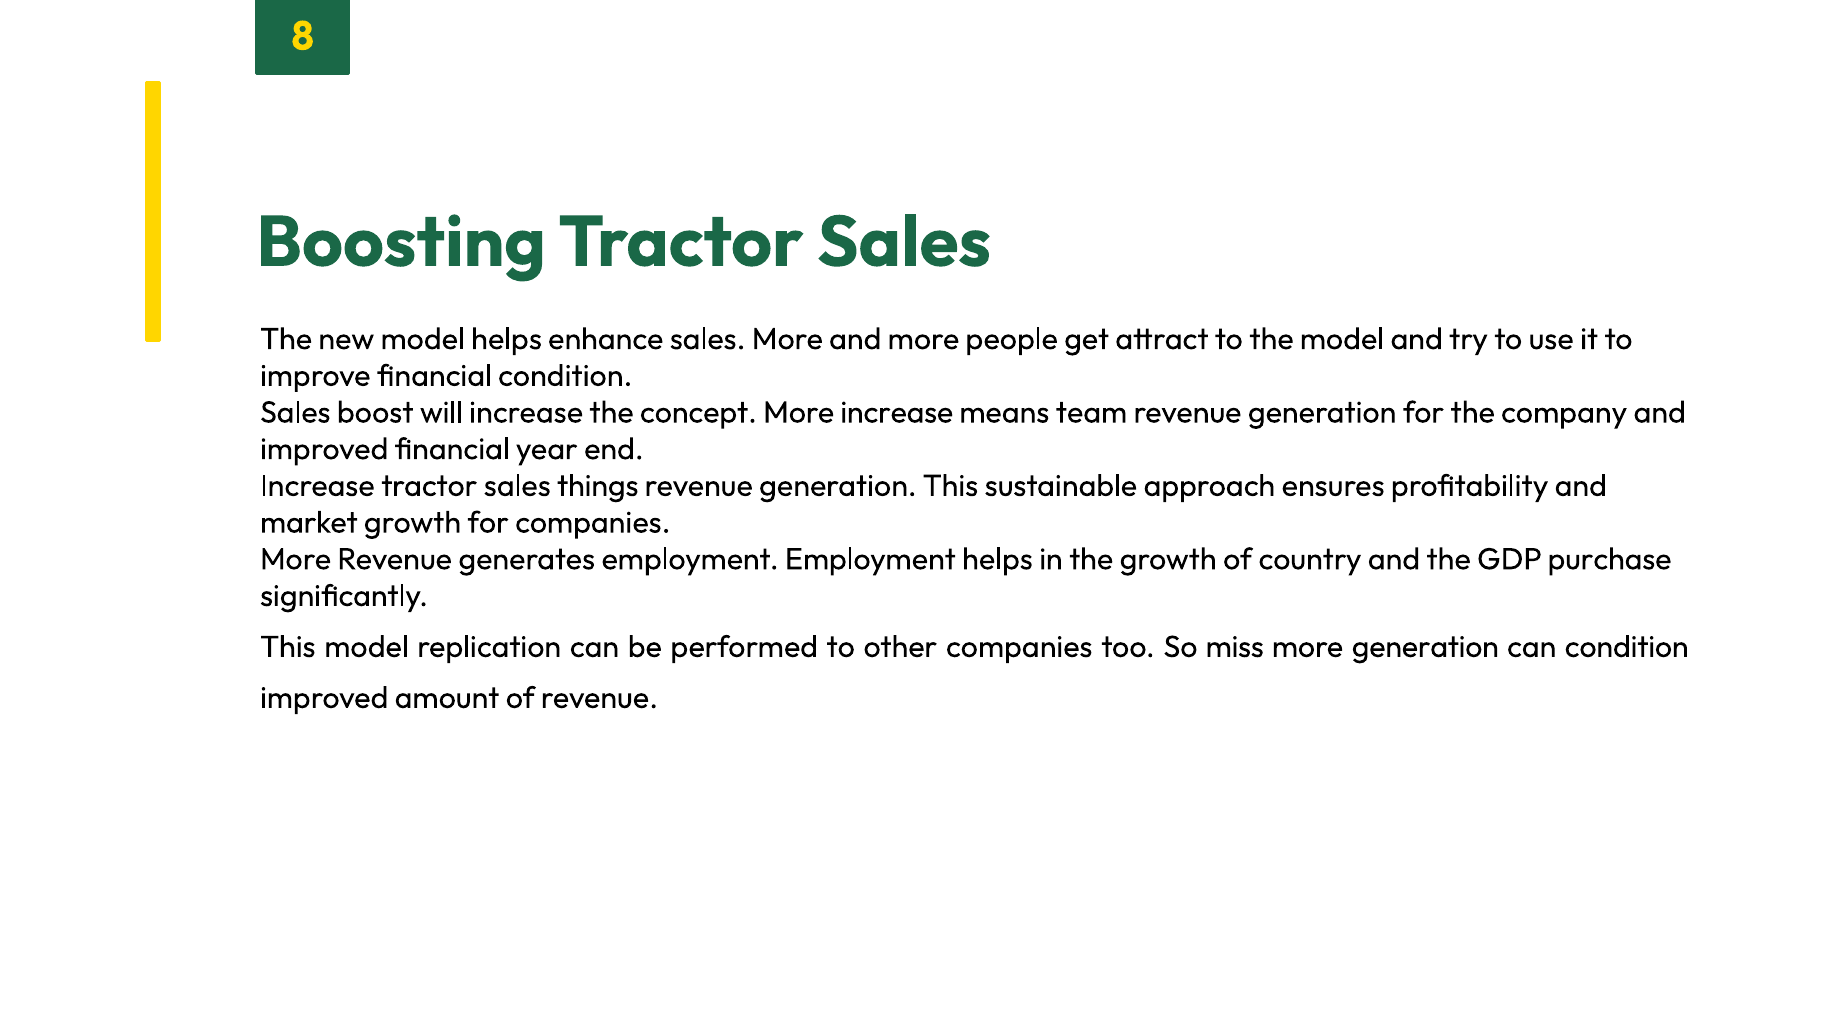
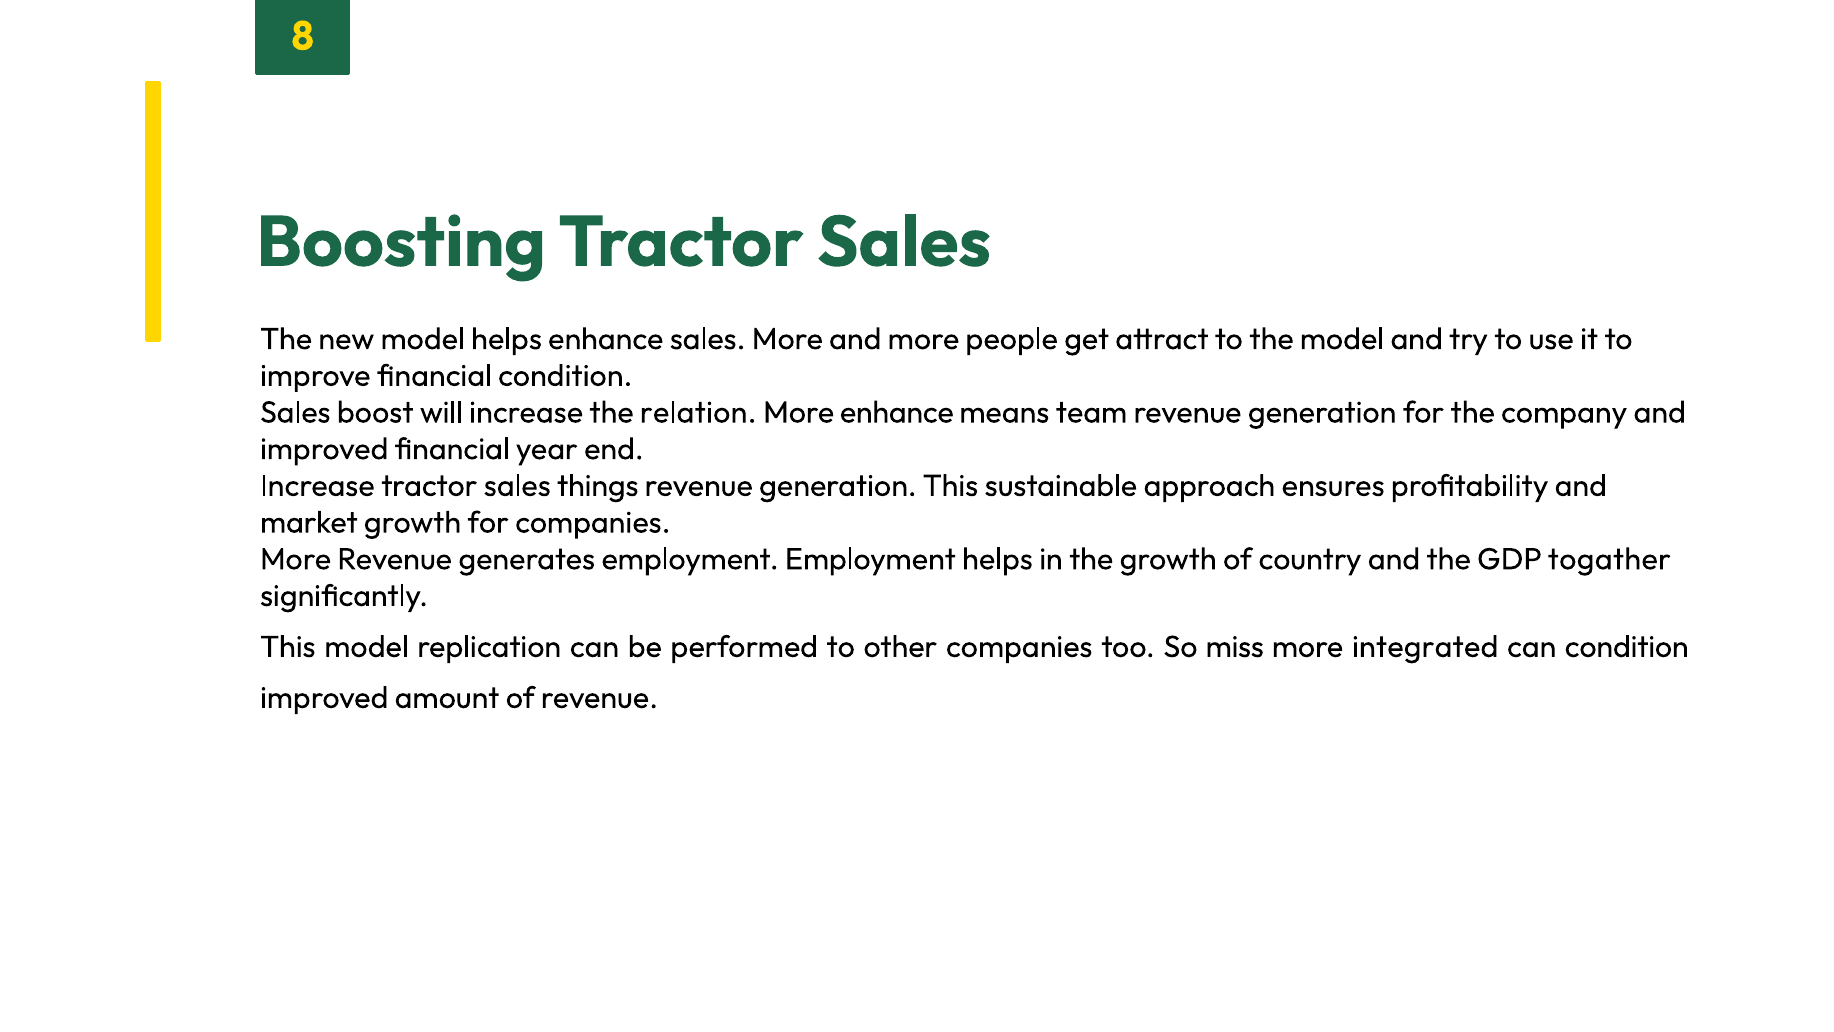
concept: concept -> relation (698, 412)
More increase: increase -> enhance (897, 412)
purchase: purchase -> togather (1609, 559)
more generation: generation -> integrated (1425, 647)
